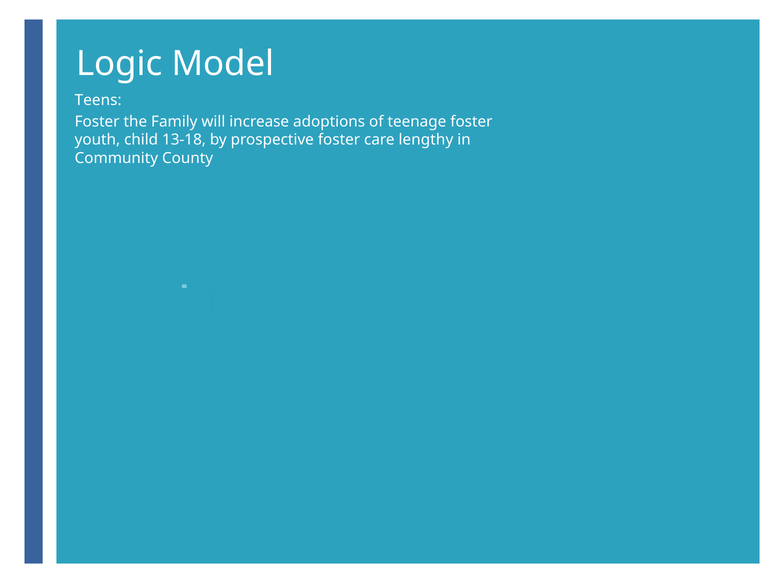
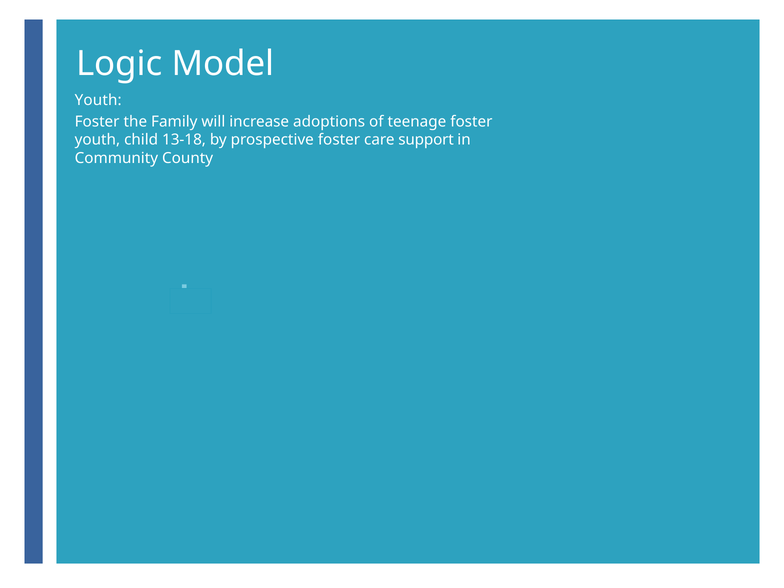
Teens: Teens -> Youth (98, 100)
lengthy: lengthy -> support (426, 140)
